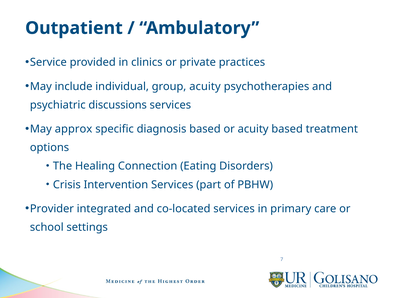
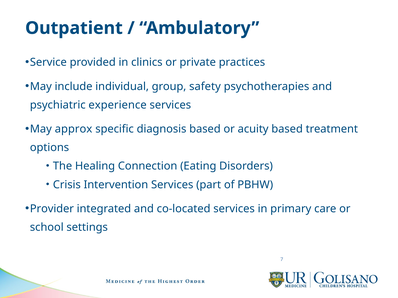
group acuity: acuity -> safety (205, 87)
discussions: discussions -> experience (118, 105)
